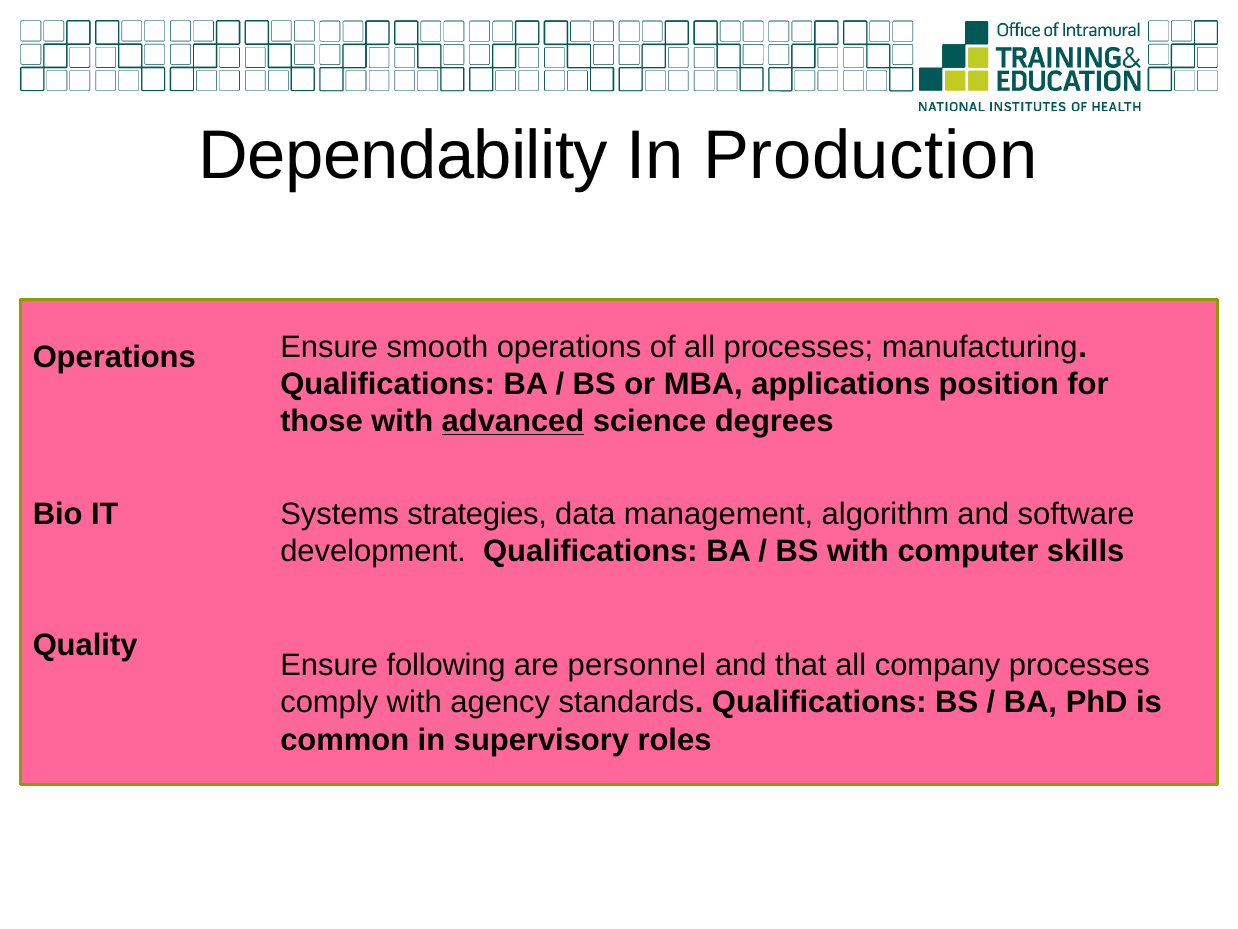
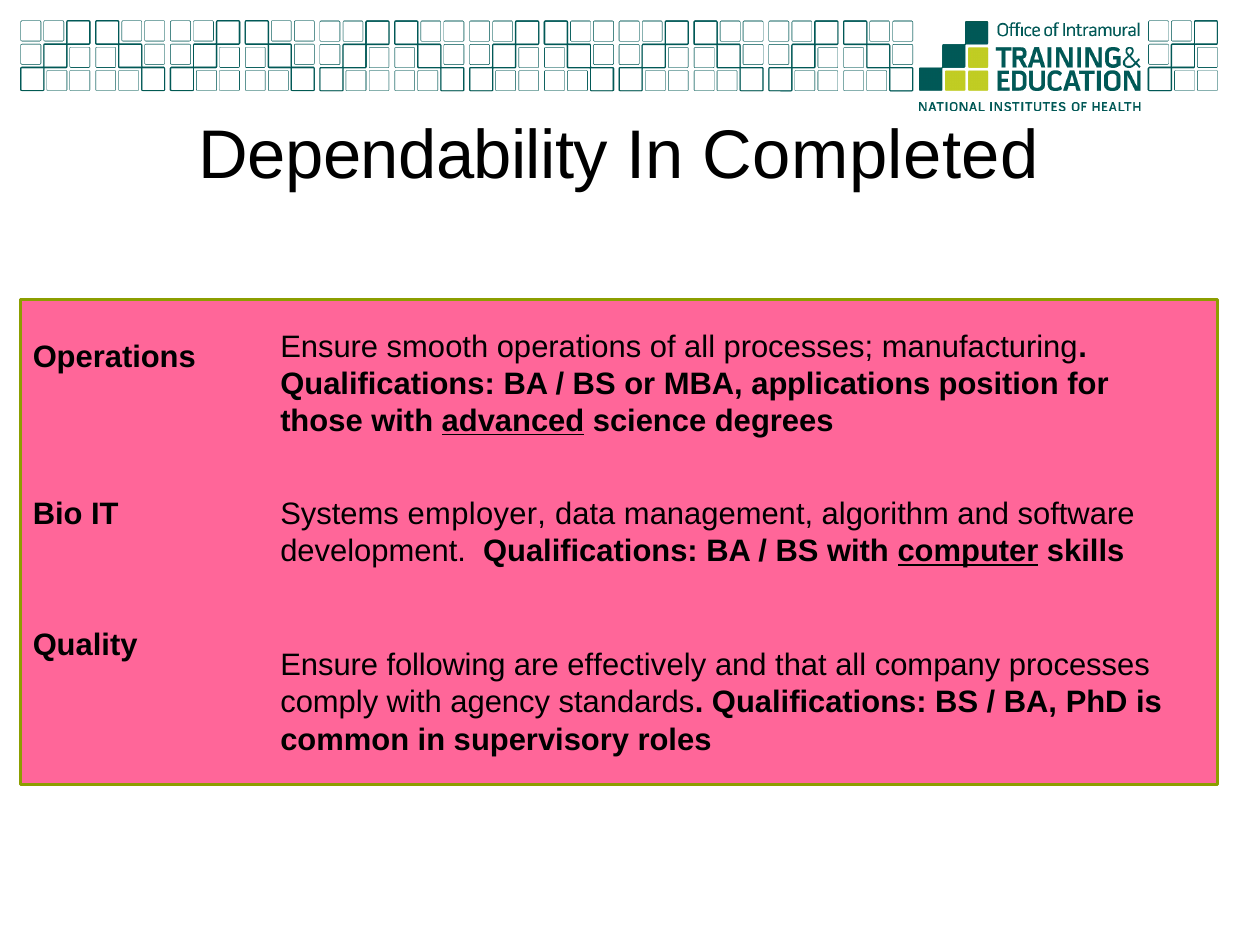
Production: Production -> Completed (871, 155)
strategies: strategies -> employer (477, 514)
computer underline: none -> present (968, 551)
personnel: personnel -> effectively (637, 665)
